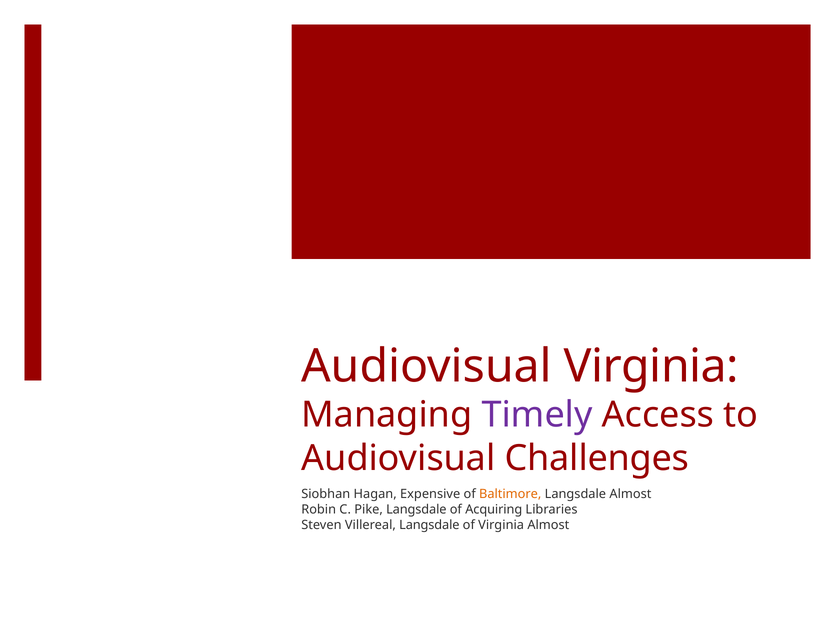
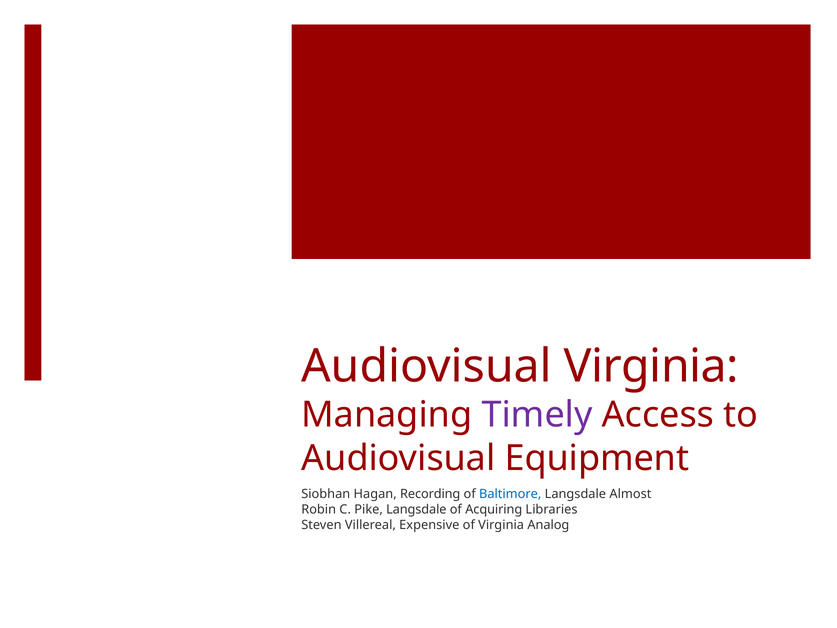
Challenges: Challenges -> Equipment (597, 458)
Expensive: Expensive -> Recording (430, 494)
Baltimore colour: orange -> blue (510, 494)
Villereal Langsdale: Langsdale -> Expensive (429, 525)
Virginia Almost: Almost -> Analog (548, 525)
